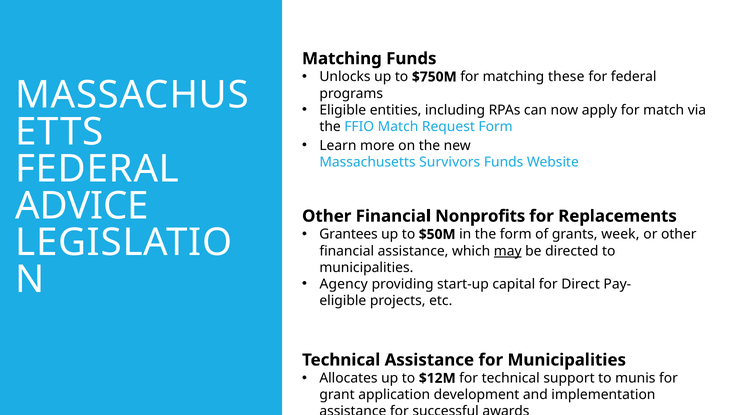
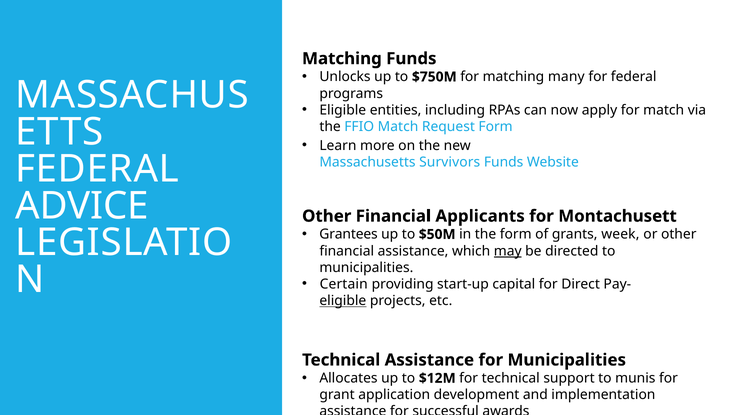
these: these -> many (566, 77)
Nonprofits: Nonprofits -> Applicants (480, 217)
Replacements: Replacements -> Montachusett (618, 217)
Agency: Agency -> Certain (344, 285)
eligible underline: none -> present (343, 301)
